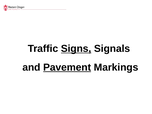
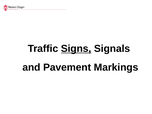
Pavement underline: present -> none (67, 67)
